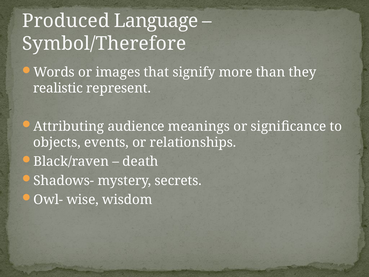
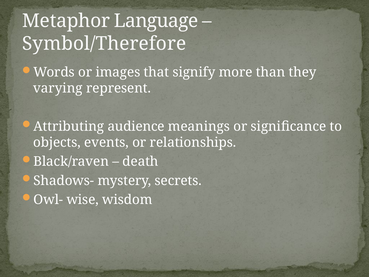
Produced: Produced -> Metaphor (66, 21)
realistic: realistic -> varying (58, 88)
